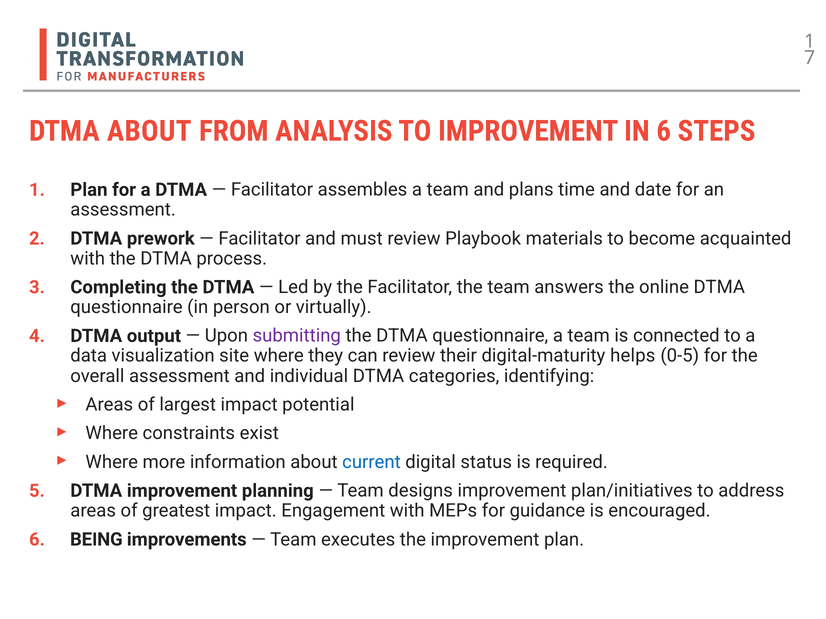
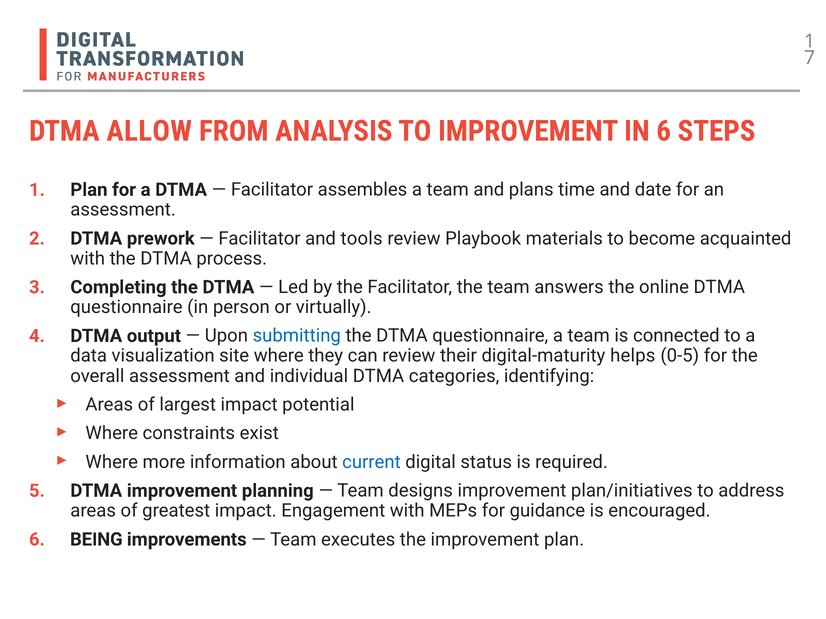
DTMA ABOUT: ABOUT -> ALLOW (149, 131)
must: must -> tools (362, 239)
submitting colour: purple -> blue (297, 336)
